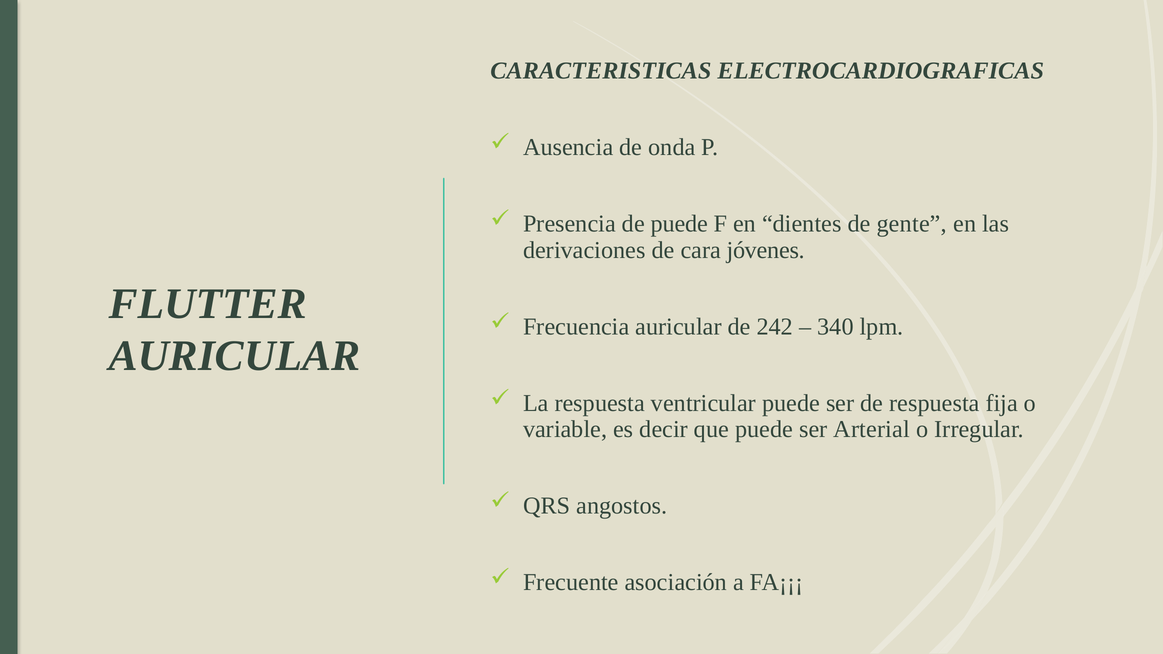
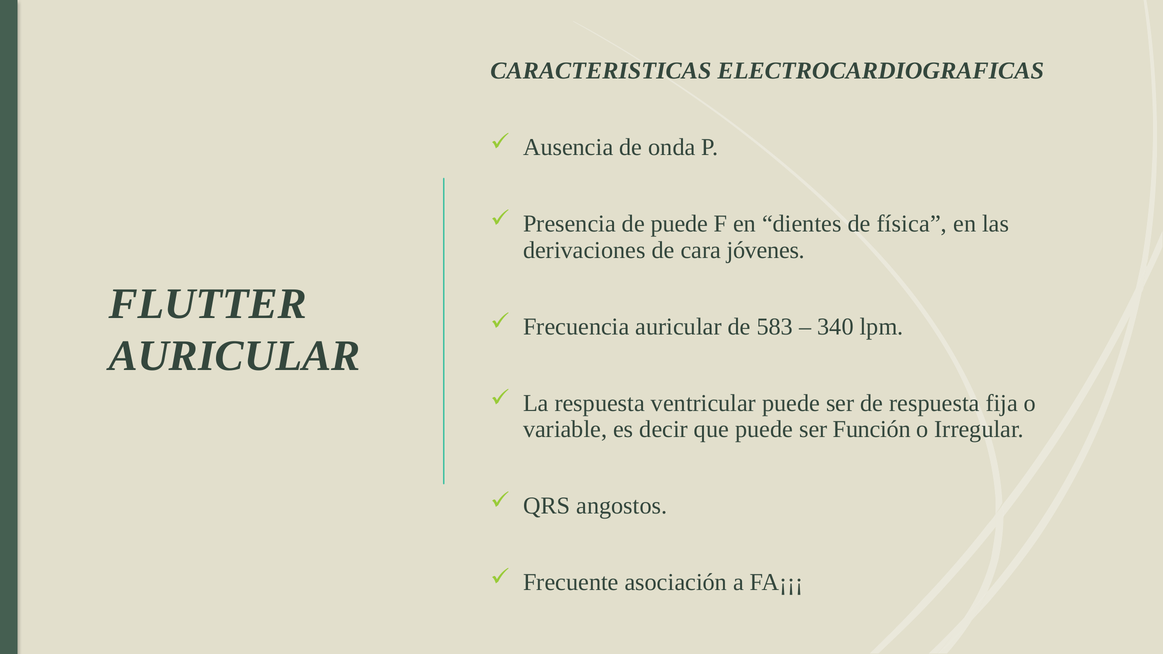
gente: gente -> física (912, 224)
242: 242 -> 583 (775, 327)
Arterial: Arterial -> Función (872, 429)
